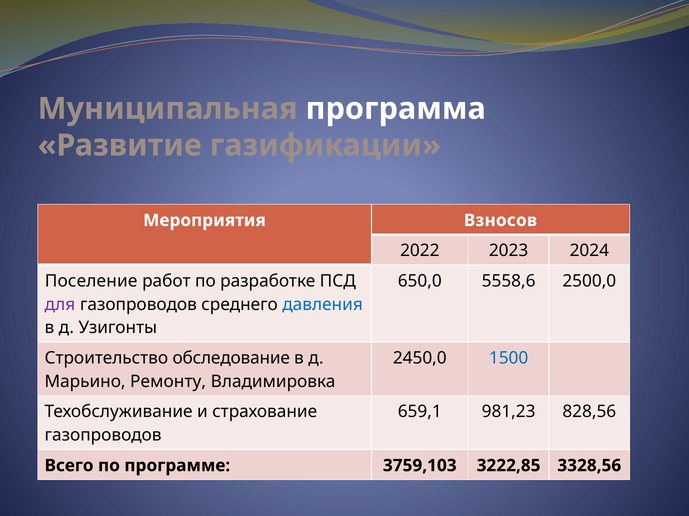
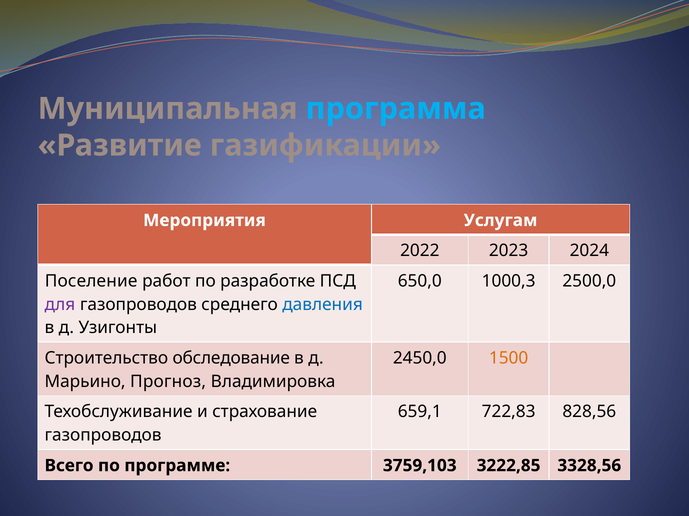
программа colour: white -> light blue (396, 109)
Взносов: Взносов -> Услугам (501, 221)
5558,6: 5558,6 -> 1000,3 (509, 281)
1500 colour: blue -> orange (509, 359)
Ремонту: Ремонту -> Прогноз (168, 382)
981,23: 981,23 -> 722,83 (509, 412)
